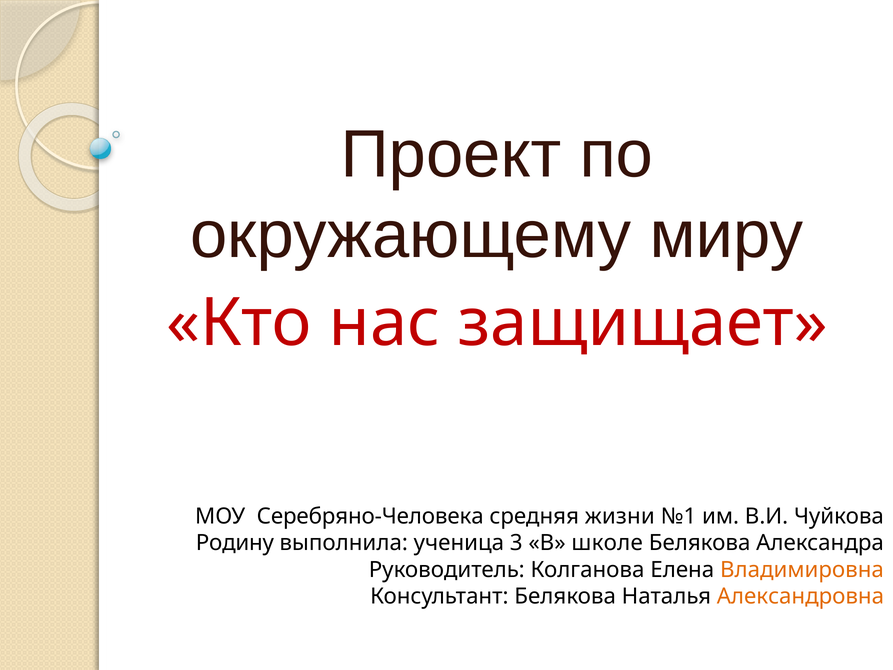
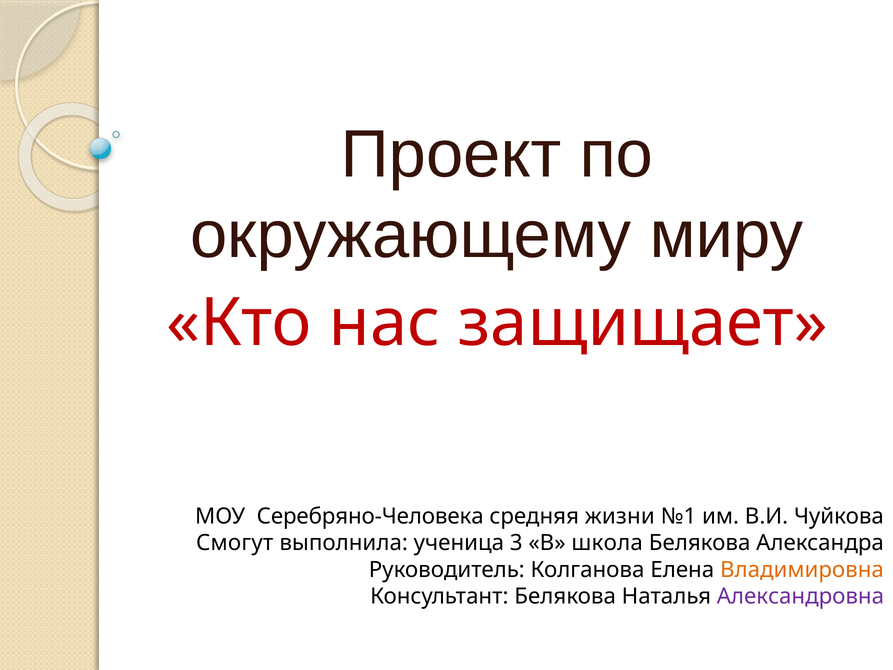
Родину: Родину -> Смогут (235, 543)
школе: школе -> школа (607, 543)
Александровна colour: orange -> purple (800, 596)
